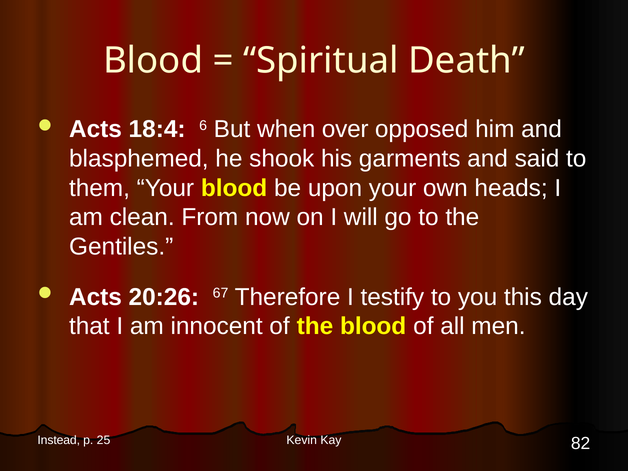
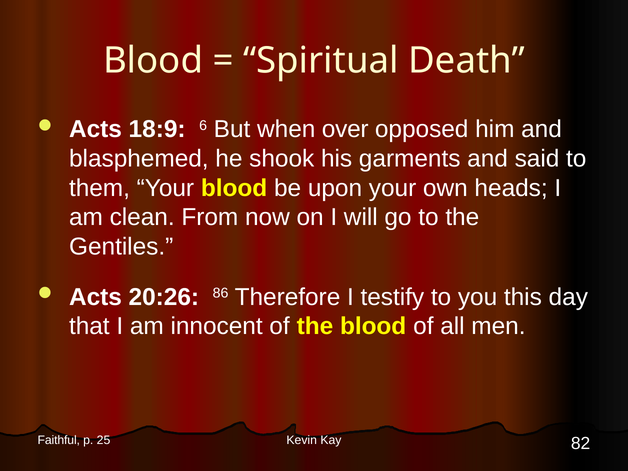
18:4: 18:4 -> 18:9 (157, 129)
67: 67 -> 86 (221, 293)
Instead: Instead -> Faithful (59, 440)
